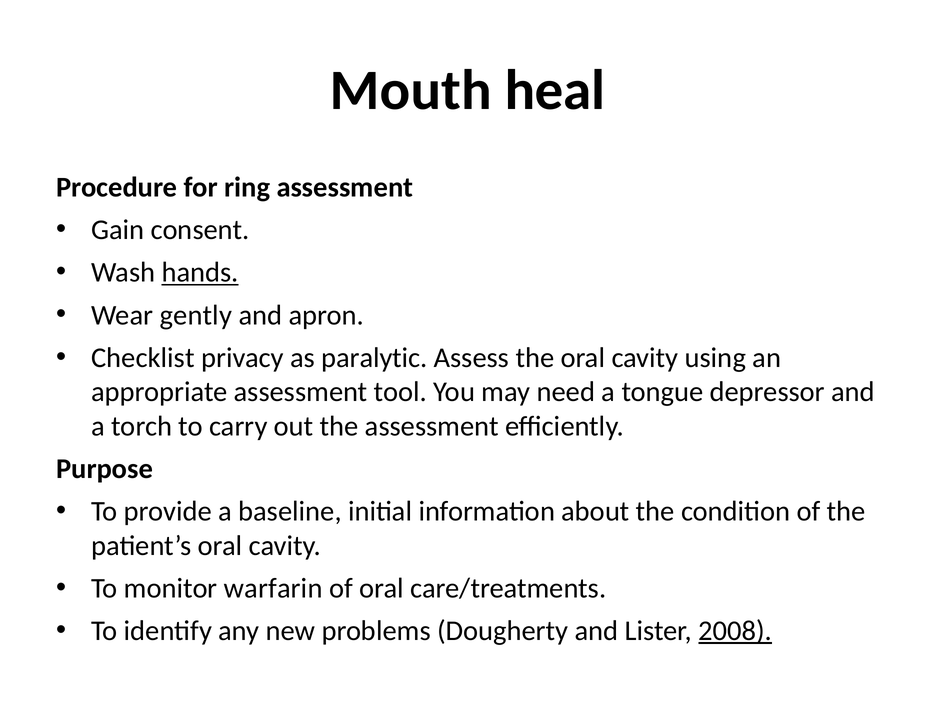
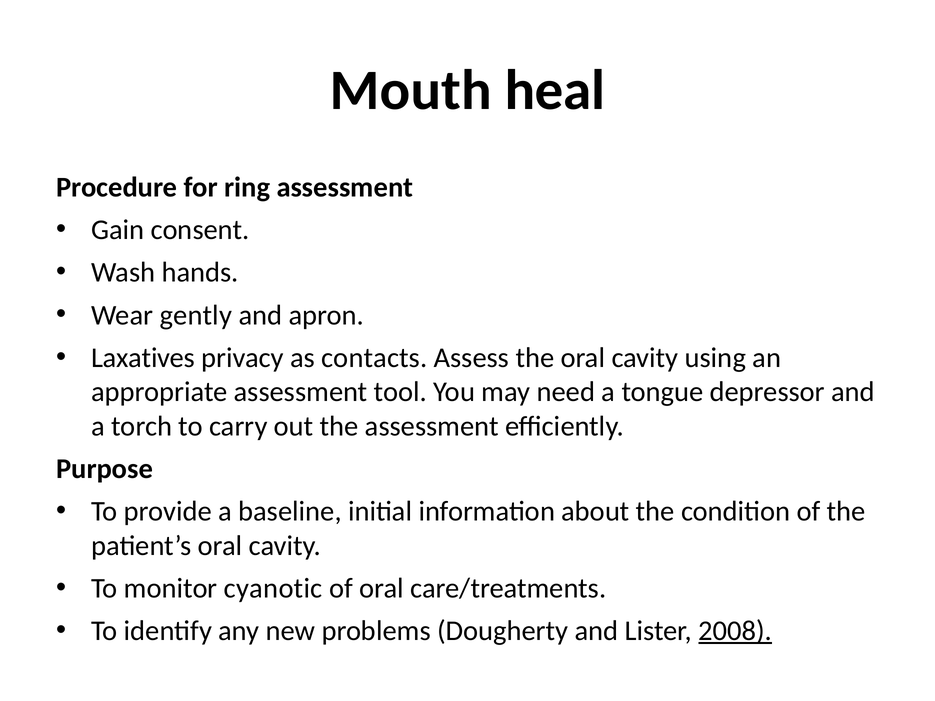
hands underline: present -> none (200, 273)
Checklist: Checklist -> Laxatives (143, 358)
paralytic: paralytic -> contacts (374, 358)
warfarin: warfarin -> cyanotic (273, 588)
